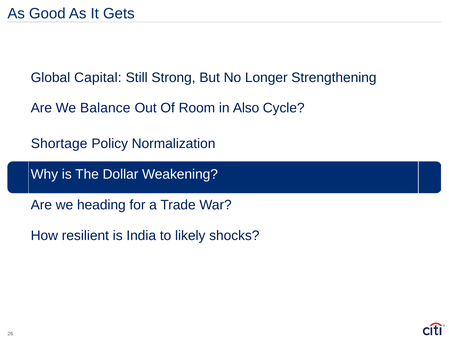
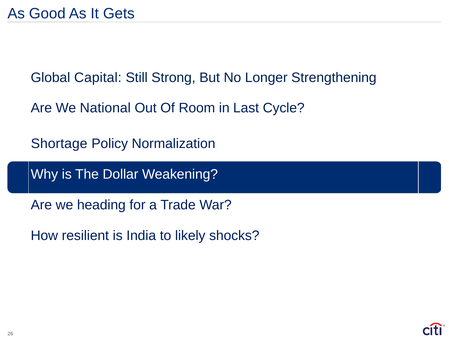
Balance: Balance -> National (105, 108)
Also: Also -> Last (246, 108)
